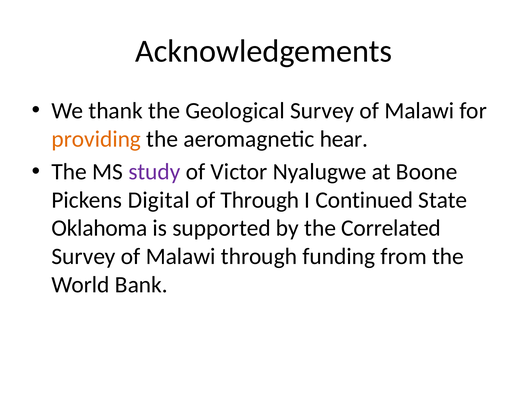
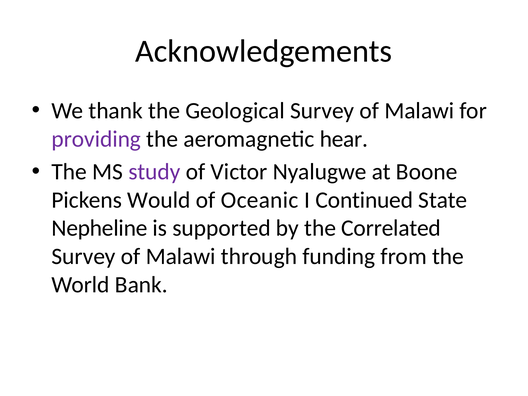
providing colour: orange -> purple (96, 139)
Digital: Digital -> Would (159, 200)
of Through: Through -> Oceanic (260, 200)
Oklahoma: Oklahoma -> Nepheline (99, 228)
